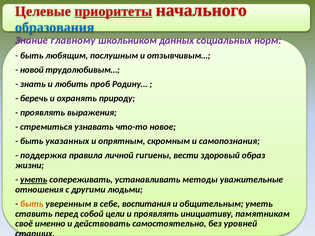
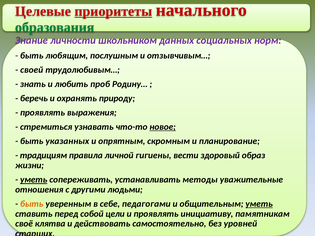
образования colour: blue -> green (55, 27)
главному: главному -> личности (73, 41)
новой: новой -> своей (32, 70)
новое underline: none -> present (163, 127)
самопознания: самопознания -> планирование (229, 141)
поддержка: поддержка -> традициям (44, 156)
воспитания: воспитания -> педагогами (146, 204)
уметь underline: none -> present (259, 204)
именно: именно -> клятва (50, 224)
